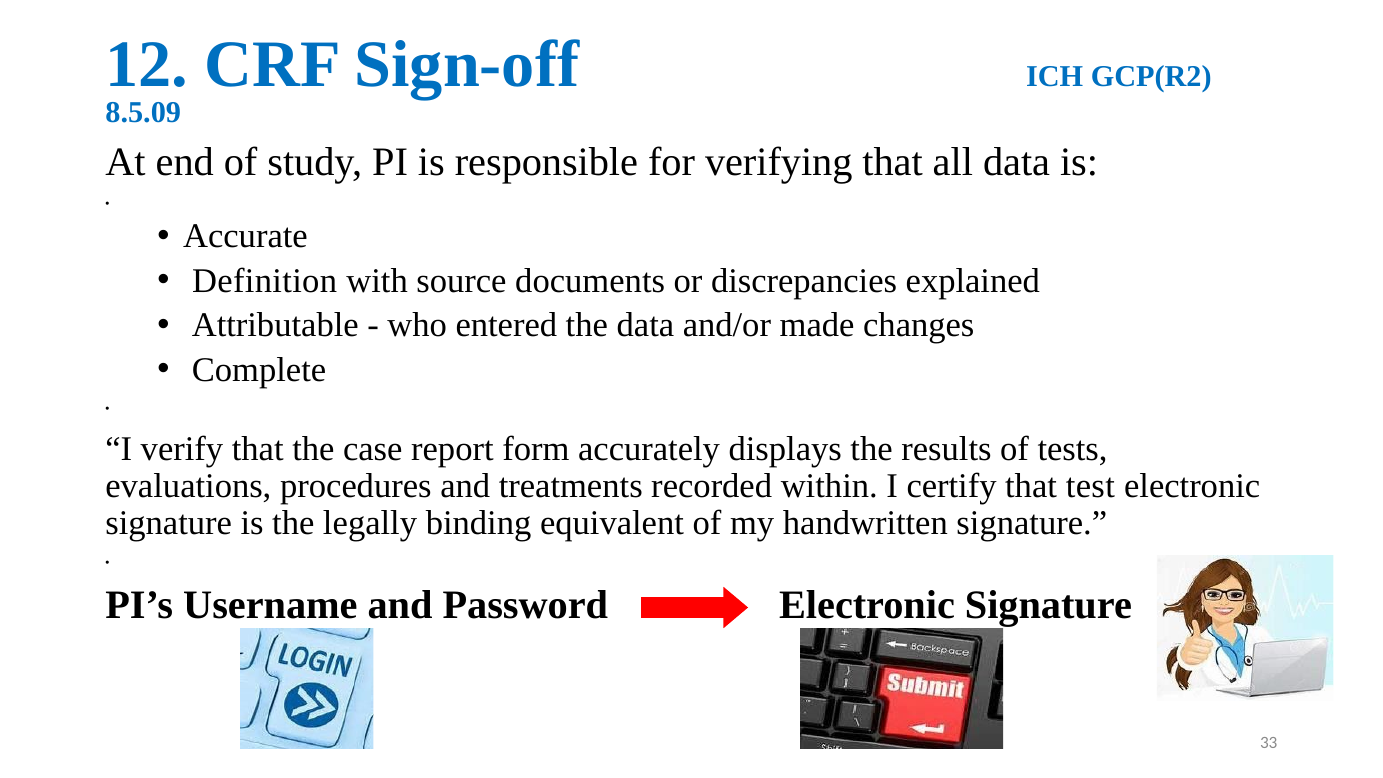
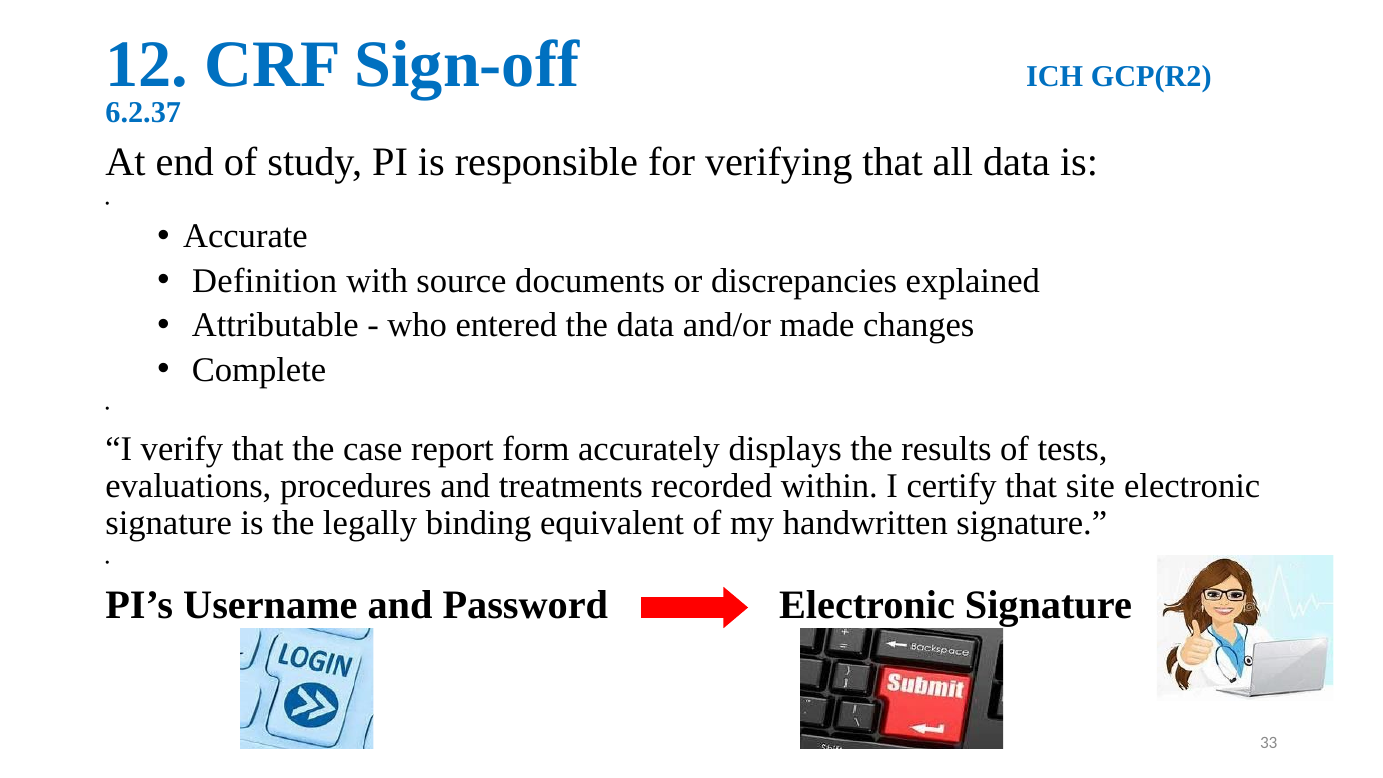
8.5.09: 8.5.09 -> 6.2.37 (143, 113)
test: test -> site (1090, 486)
